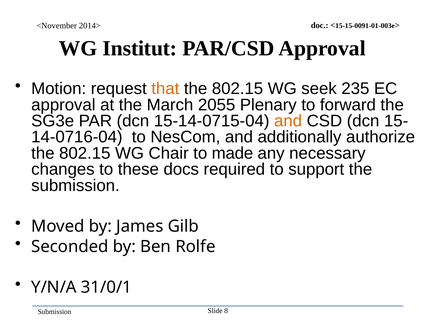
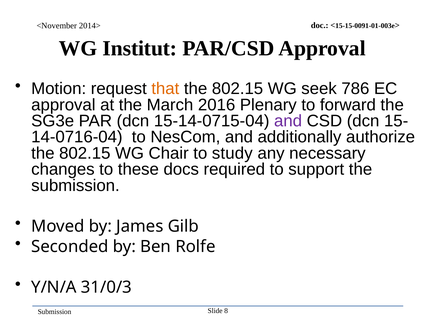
235: 235 -> 786 (355, 89)
2055: 2055 -> 2016 (217, 105)
and colour: orange -> purple (288, 121)
made: made -> study (232, 153)
31/0/1: 31/0/1 -> 31/0/3 (106, 287)
